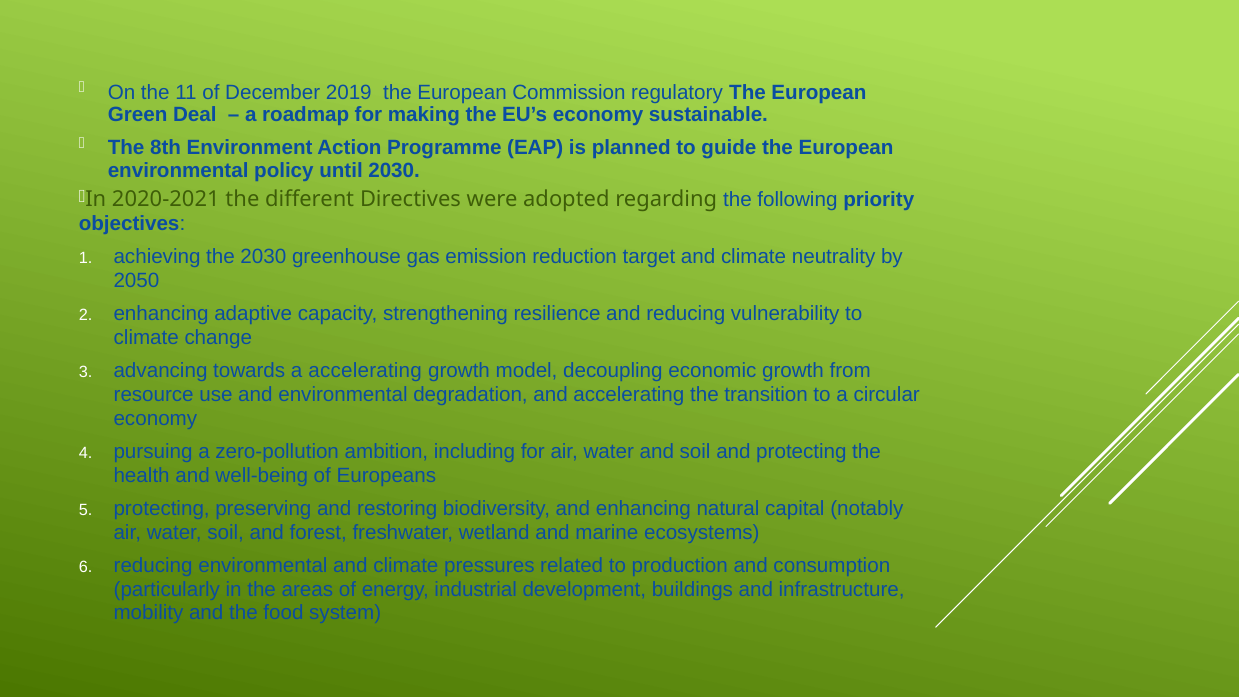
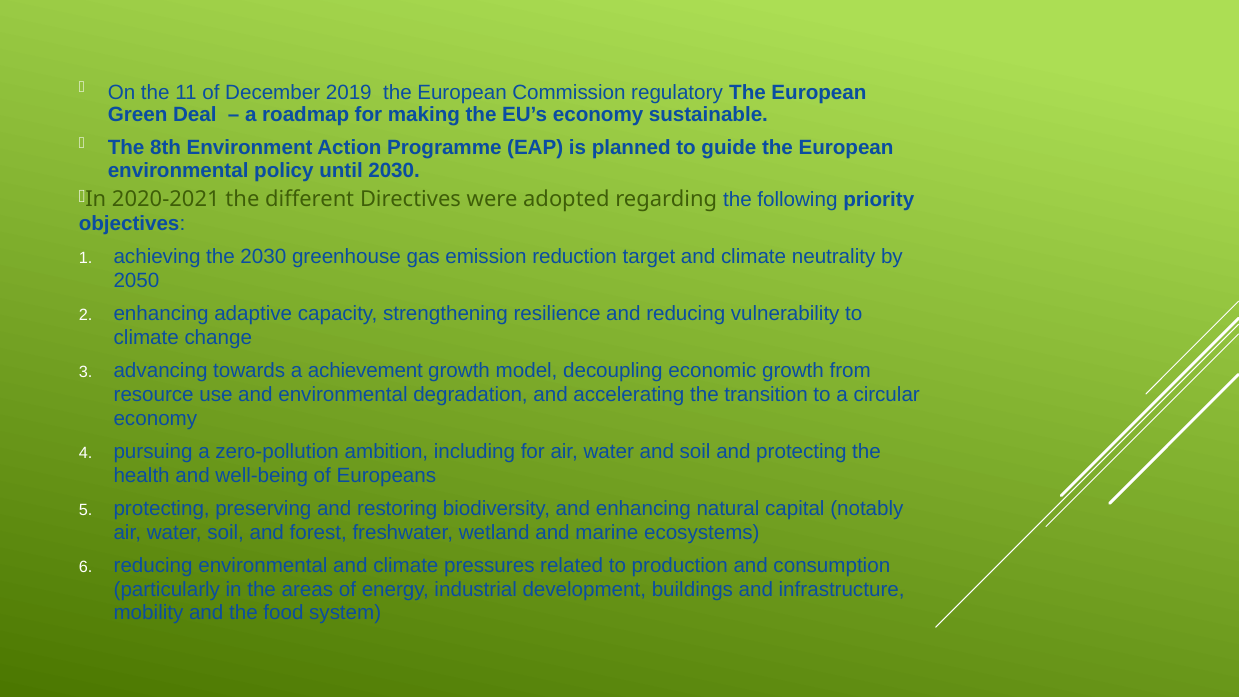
a accelerating: accelerating -> achievement (365, 371)
